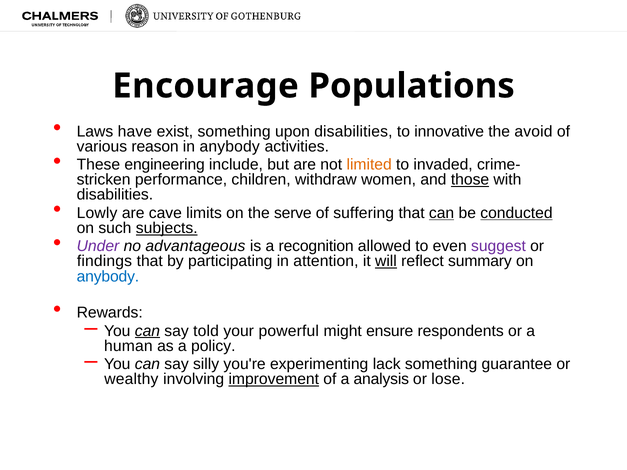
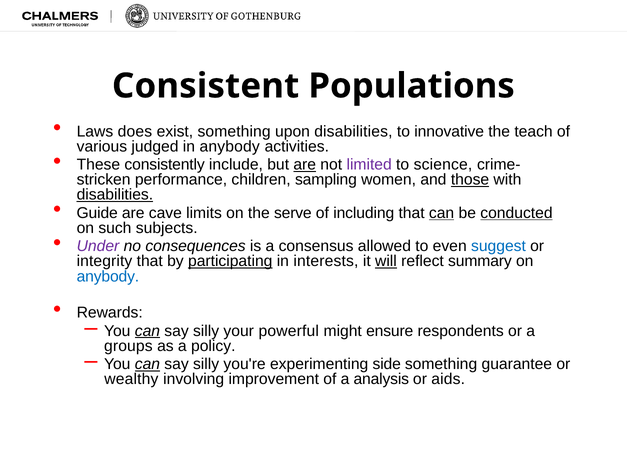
Encourage: Encourage -> Consistent (206, 86)
have: have -> does (135, 132)
avoid: avoid -> teach (534, 132)
reason: reason -> judged (155, 147)
engineering: engineering -> consistently (165, 165)
are underline: none -> present (305, 165)
limited colour: orange -> purple (369, 165)
invaded: invaded -> science (443, 165)
withdraw: withdraw -> sampling (326, 180)
disabilities underline: none -> present (115, 195)
Lowly: Lowly -> Guide (97, 213)
suffering: suffering -> including (364, 213)
subjects underline: present -> none (167, 228)
advantageous: advantageous -> consequences (195, 246)
recognition: recognition -> consensus (316, 246)
suggest colour: purple -> blue (498, 246)
findings: findings -> integrity (104, 261)
participating underline: none -> present (230, 261)
attention: attention -> interests (326, 261)
told: told -> silly (206, 331)
human: human -> groups (128, 346)
can underline: none -> present (147, 364)
lack: lack -> side (387, 364)
improvement underline: present -> none (274, 379)
lose: lose -> aids (448, 379)
